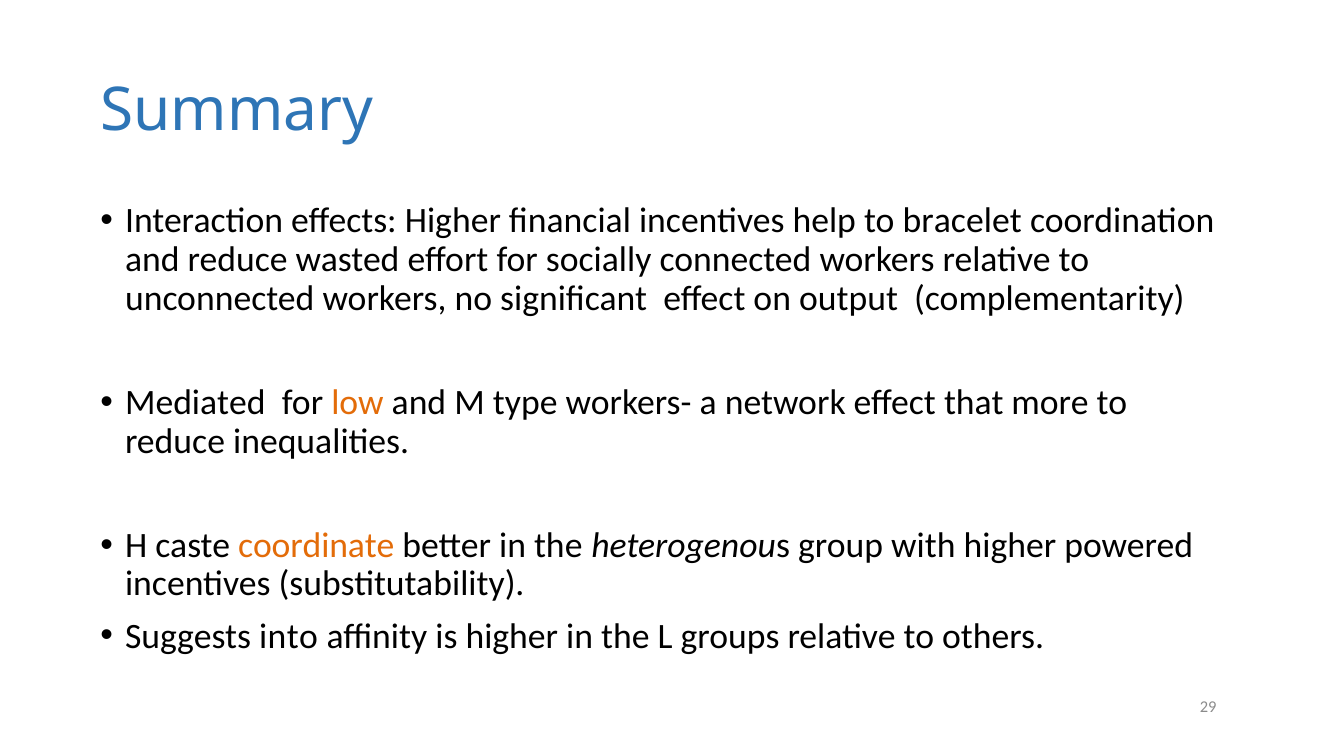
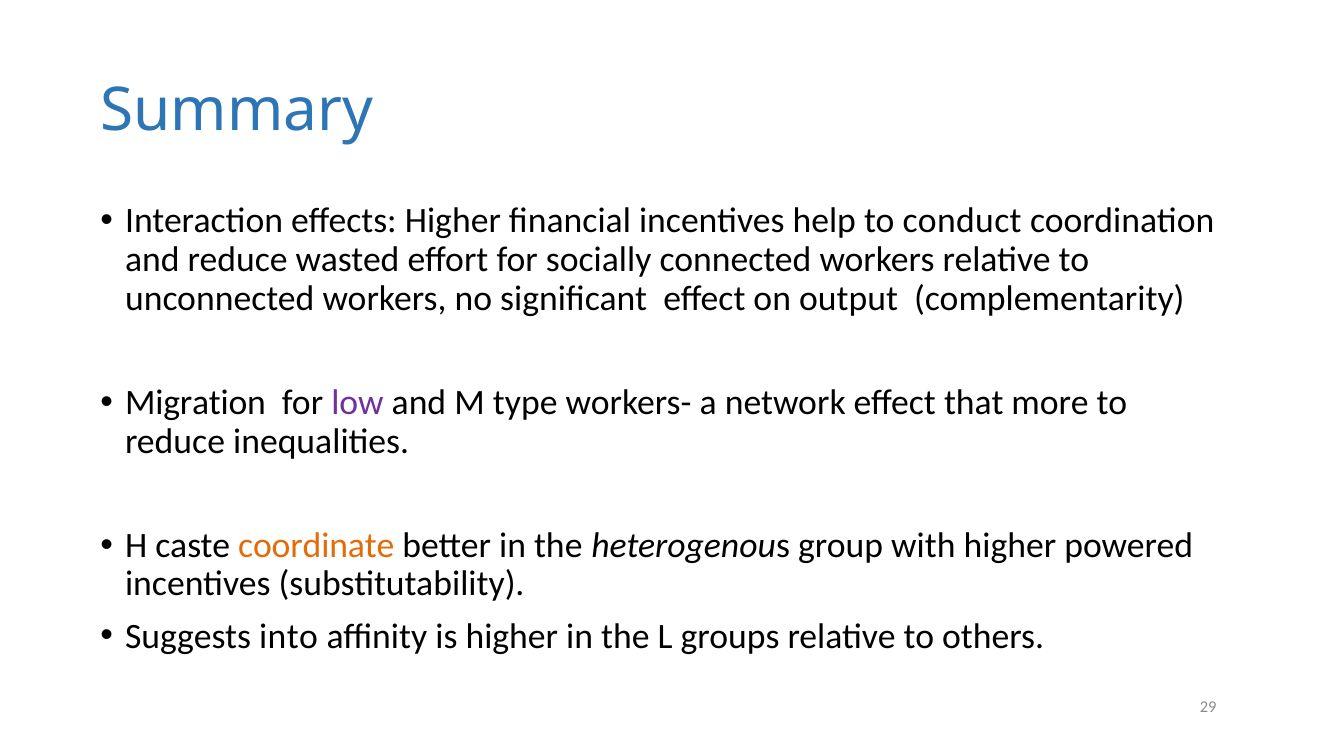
bracelet: bracelet -> conduct (962, 221)
Mediated: Mediated -> Migration (195, 403)
low colour: orange -> purple (357, 403)
